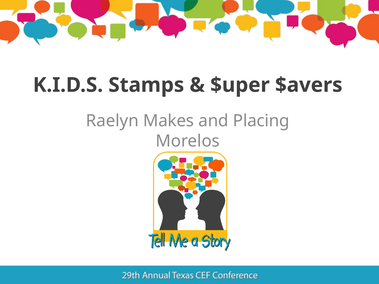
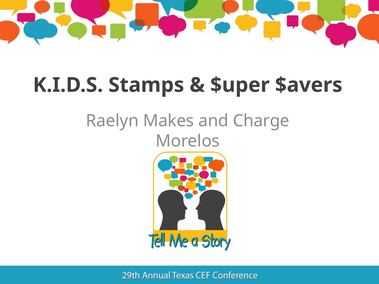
Placing: Placing -> Charge (261, 121)
